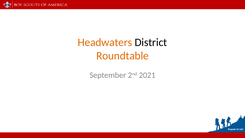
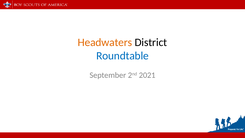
Roundtable colour: orange -> blue (122, 56)
